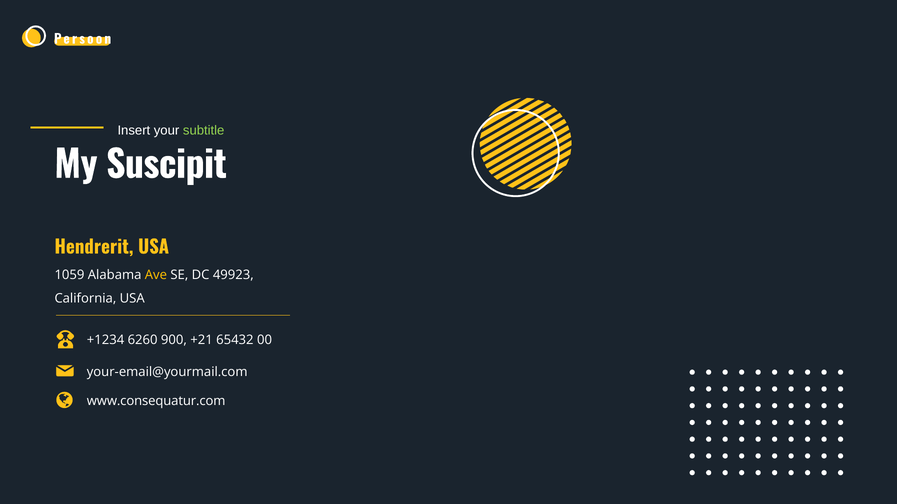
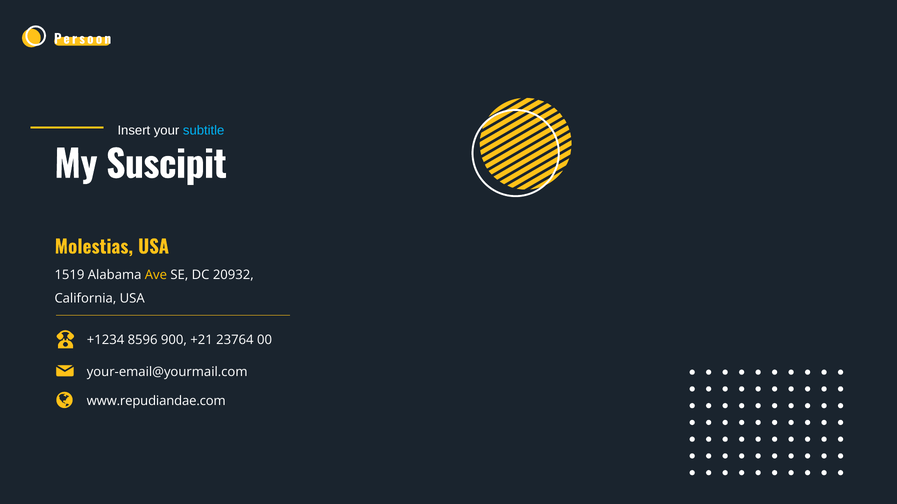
subtitle colour: light green -> light blue (204, 130)
Hendrerit: Hendrerit -> Molestias (94, 248)
1059: 1059 -> 1519 (69, 275)
49923: 49923 -> 20932 (233, 275)
6260: 6260 -> 8596 (143, 340)
65432: 65432 -> 23764 (235, 340)
www.consequatur.com: www.consequatur.com -> www.repudiandae.com (156, 401)
